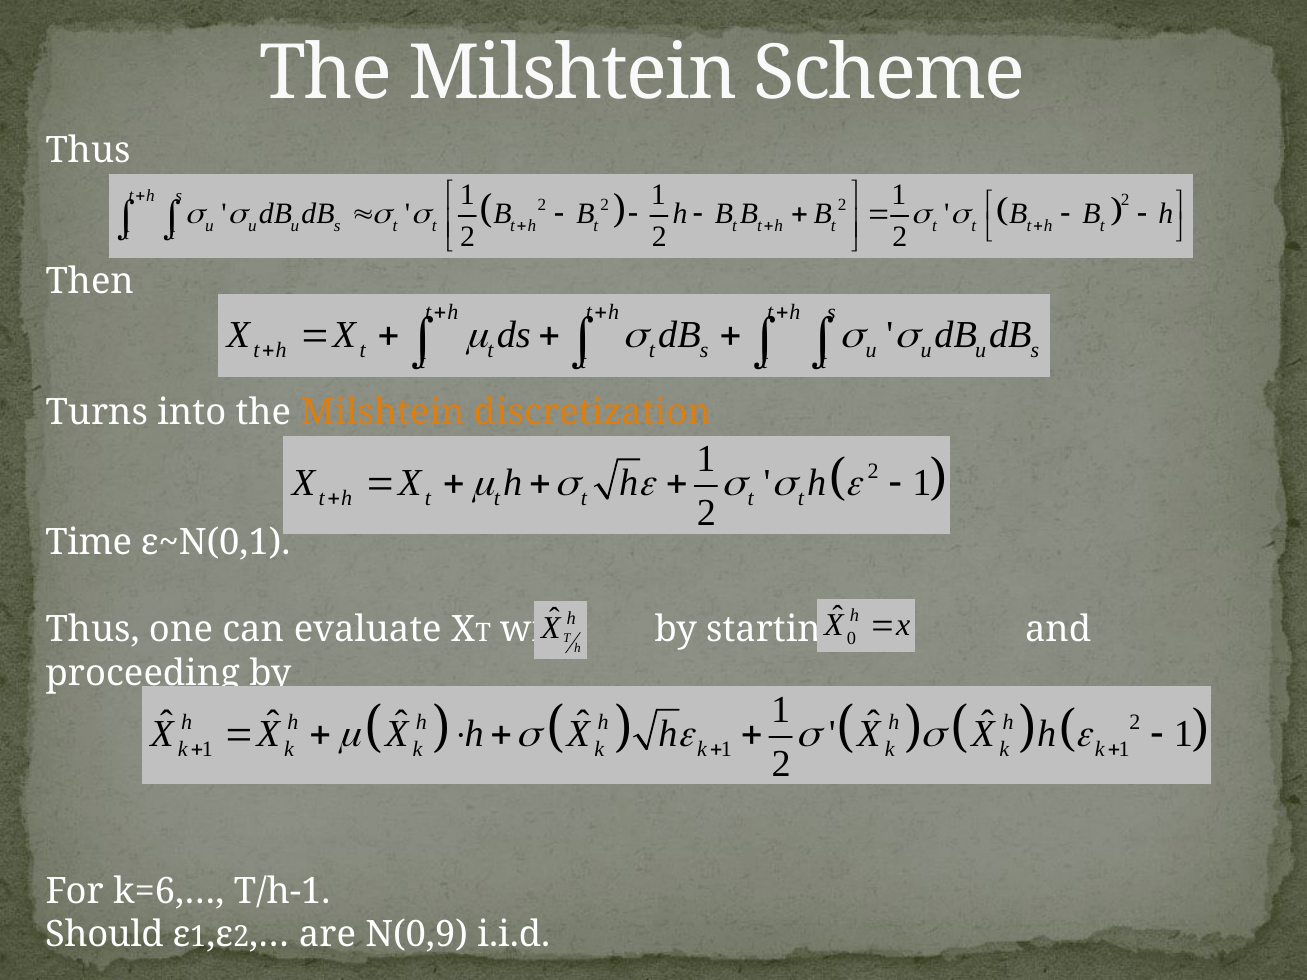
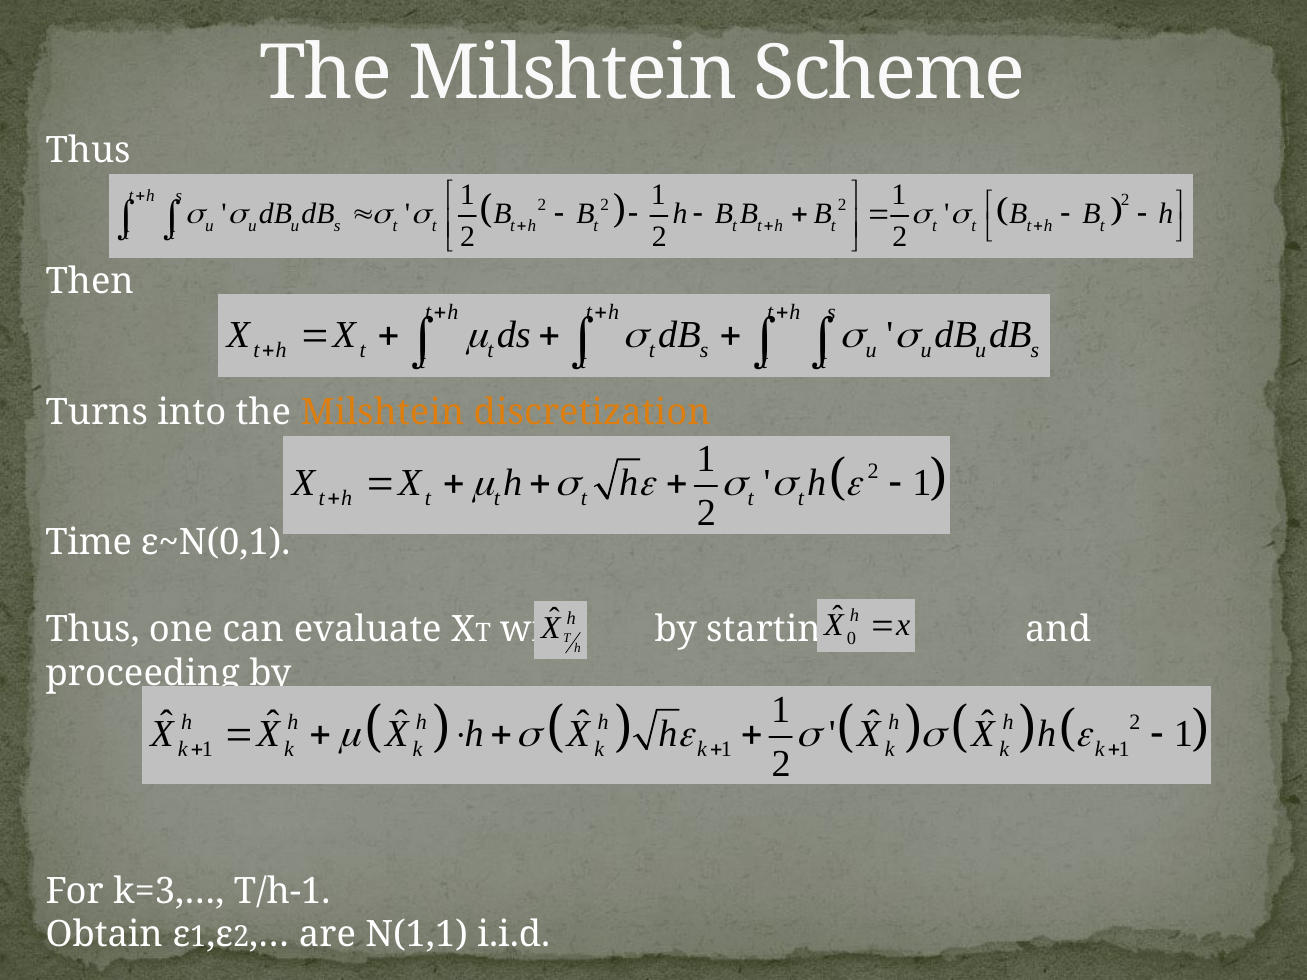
k=6,…: k=6,… -> k=3,… (169, 892)
Should: Should -> Obtain (104, 935)
N(0,9: N(0,9 -> N(1,1 (417, 935)
